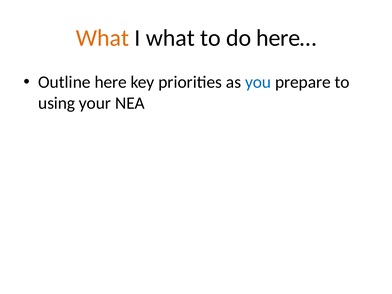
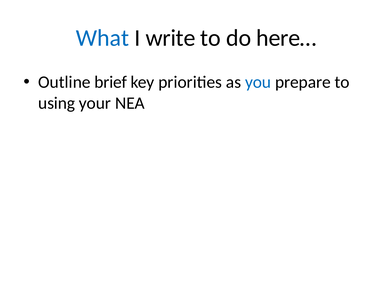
What colour: orange -> blue (102, 38)
I what: what -> write (170, 38)
here: here -> brief (111, 82)
